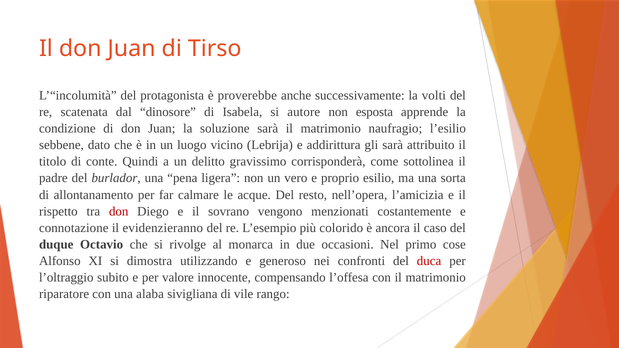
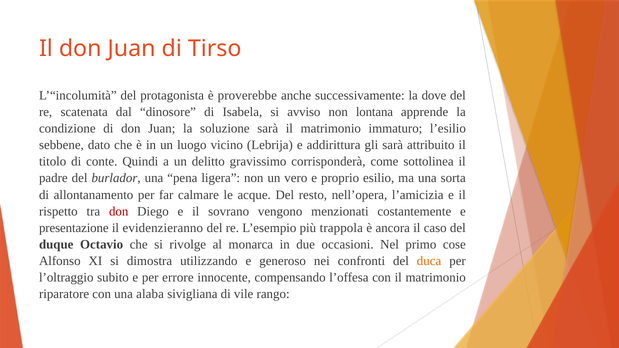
volti: volti -> dove (434, 95)
autore: autore -> avviso (304, 112)
esposta: esposta -> lontana (374, 112)
naufragio: naufragio -> immaturo (395, 129)
connotazione: connotazione -> presentazione (74, 228)
colorido: colorido -> trappola (341, 228)
duca colour: red -> orange (429, 261)
valore: valore -> errore (178, 278)
